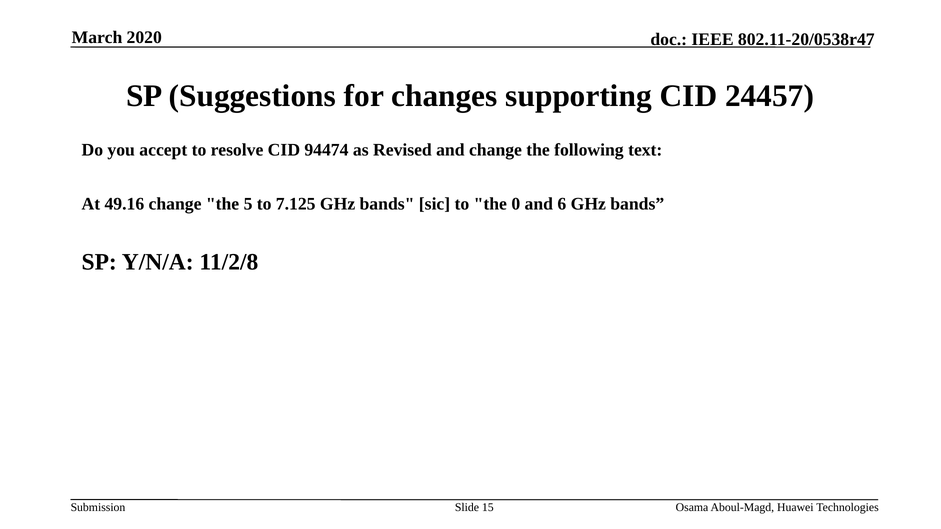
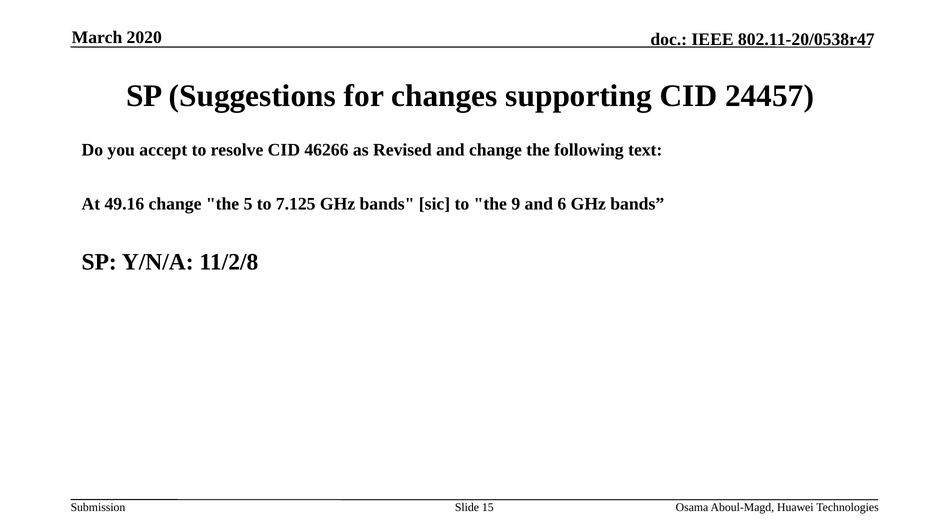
94474: 94474 -> 46266 (326, 150)
0: 0 -> 9 (516, 204)
